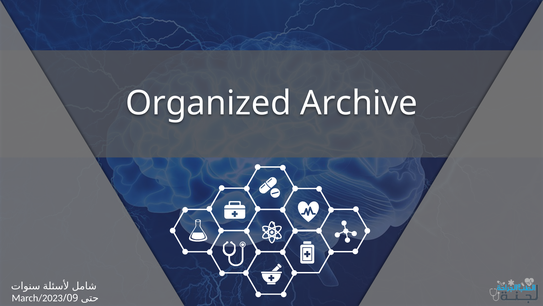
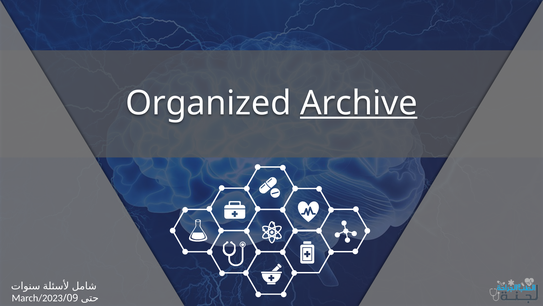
Archive underline: none -> present (359, 103)
